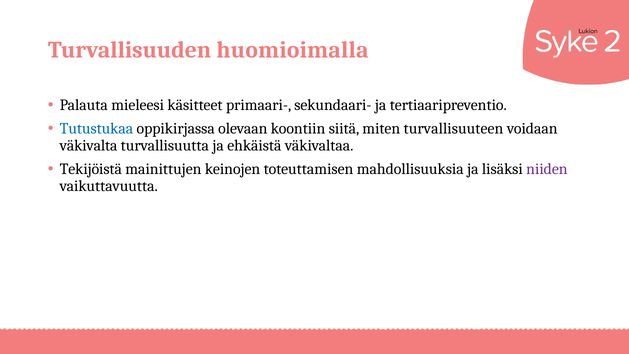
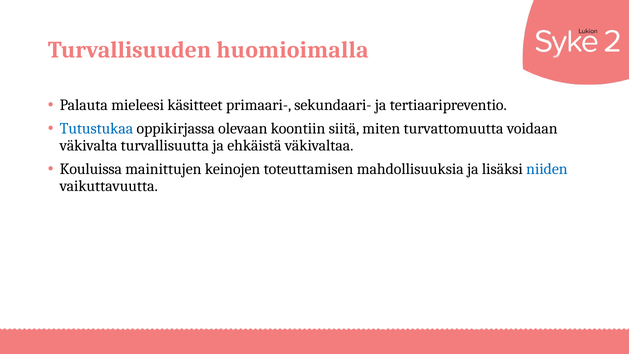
turvallisuuteen: turvallisuuteen -> turvattomuutta (454, 128)
Tekijöistä: Tekijöistä -> Kouluissa (91, 169)
niiden colour: purple -> blue (547, 169)
